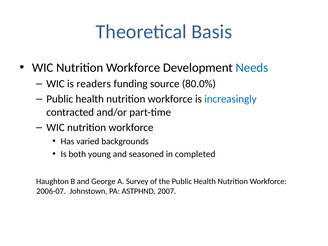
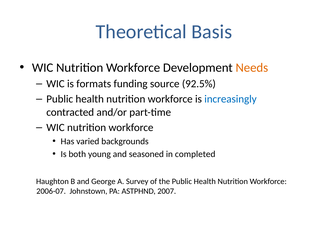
Needs colour: blue -> orange (252, 68)
readers: readers -> formats (94, 84)
80.0%: 80.0% -> 92.5% (199, 84)
